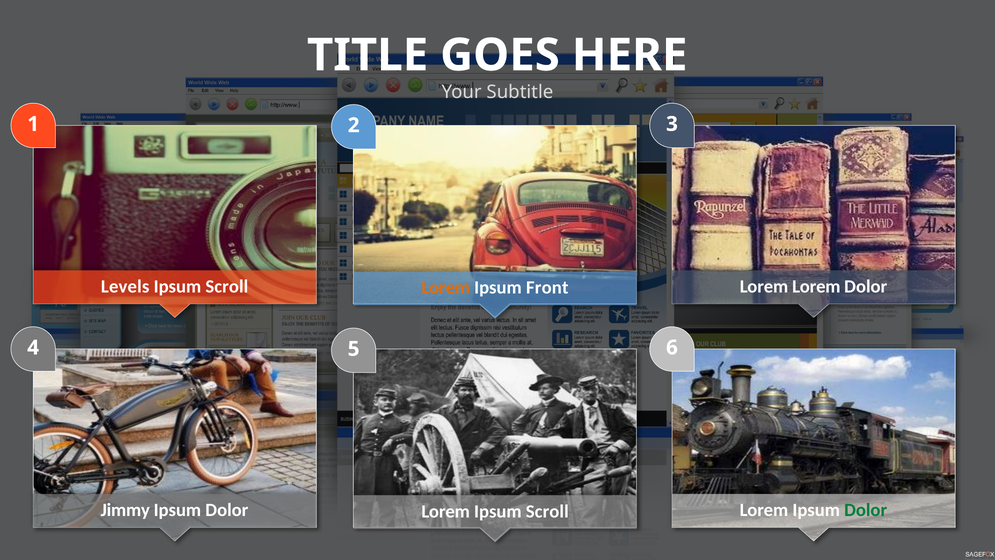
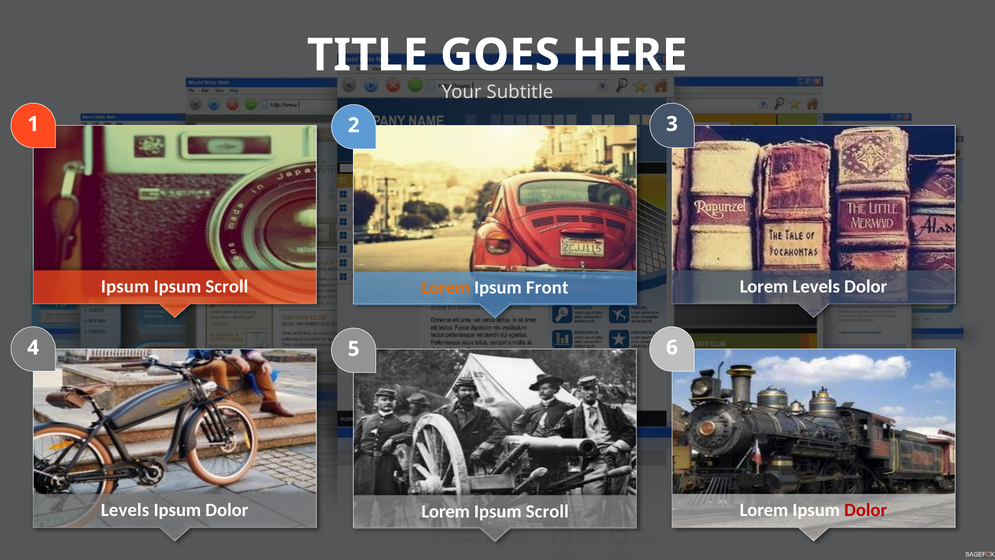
Levels: Levels -> Ipsum (125, 286)
Lorem Lorem: Lorem -> Levels (816, 286)
Jimmy: Jimmy -> Levels (125, 510)
Dolor colour: green -> red (866, 510)
